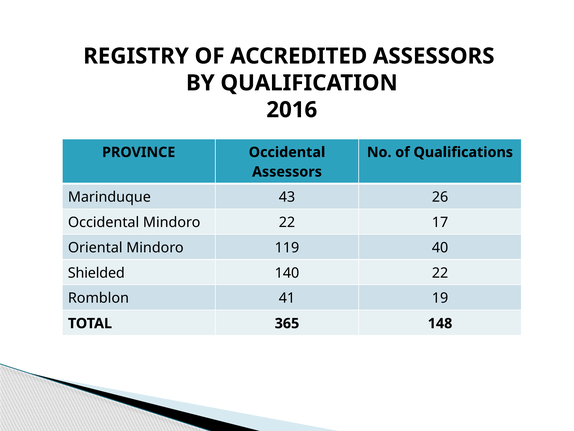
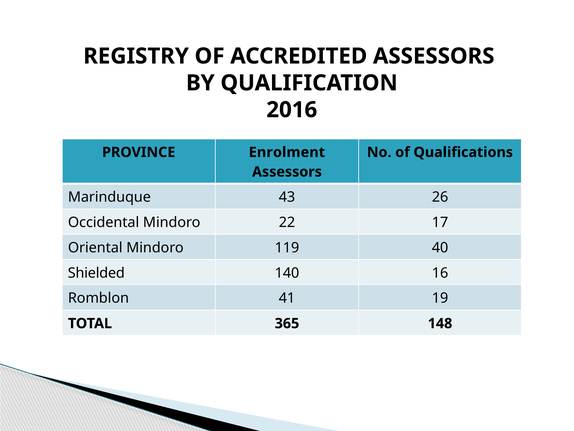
PROVINCE Occidental: Occidental -> Enrolment (287, 152)
140 22: 22 -> 16 (440, 273)
